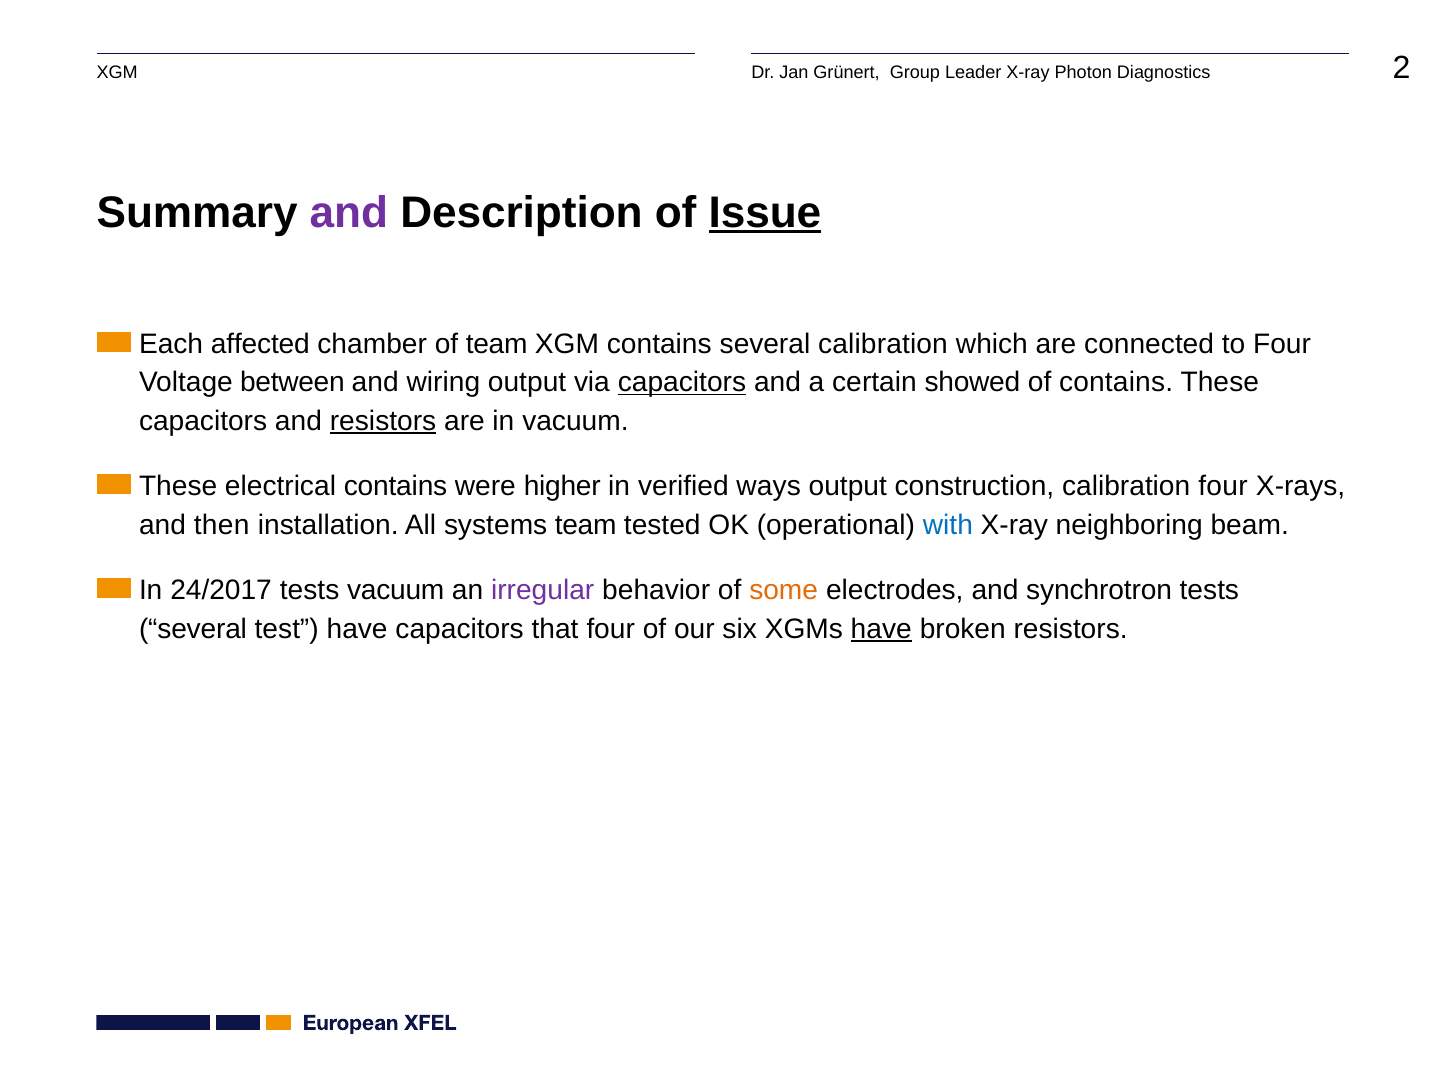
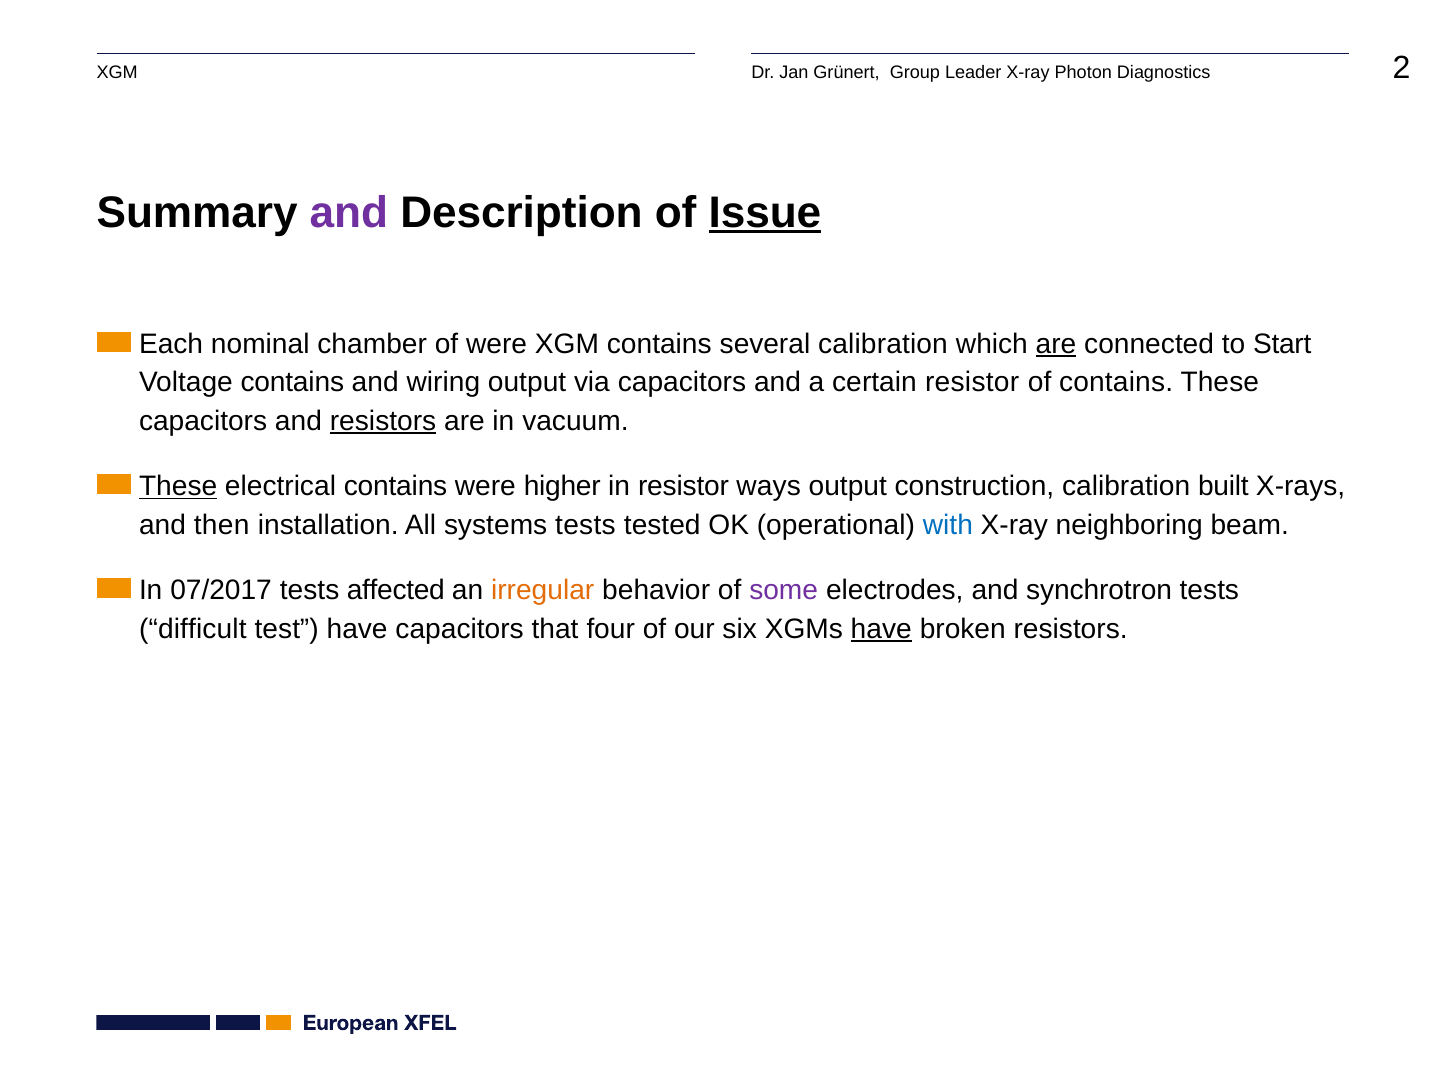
affected: affected -> nominal (260, 344)
of team: team -> were (497, 344)
are underline: none -> present (1056, 344)
to Four: Four -> Start (1282, 344)
Voltage between: between -> contains (292, 382)
capacitors underline: present -> none (682, 382)
certain showed: showed -> resistor (972, 382)
These underline: none -> present (178, 486)
in verified: verified -> resistor (684, 486)
calibration four: four -> built (1223, 486)
systems team: team -> tests (585, 525)
24/2017: 24/2017 -> 07/2017 (221, 590)
tests vacuum: vacuum -> affected (396, 590)
irregular colour: purple -> orange (543, 590)
some colour: orange -> purple (784, 590)
several: several -> difficult (193, 629)
